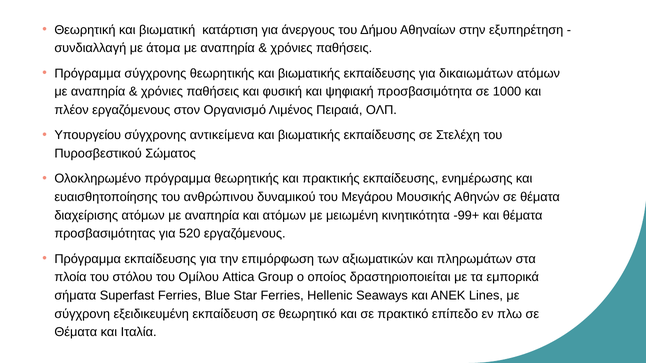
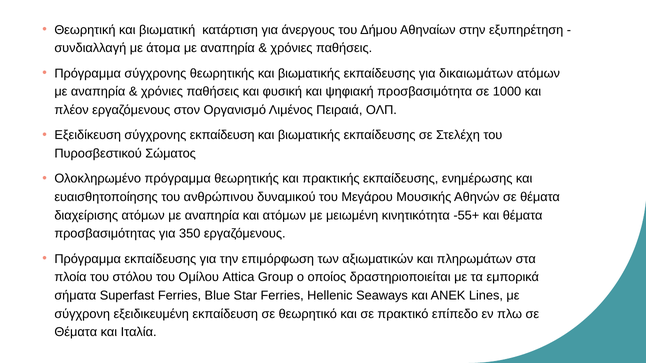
Υπουργείου: Υπουργείου -> Εξειδίκευση (88, 135)
σύγχρονης αντικείμενα: αντικείμενα -> εκπαίδευση (222, 135)
-99+: -99+ -> -55+ (466, 216)
520: 520 -> 350 (190, 234)
